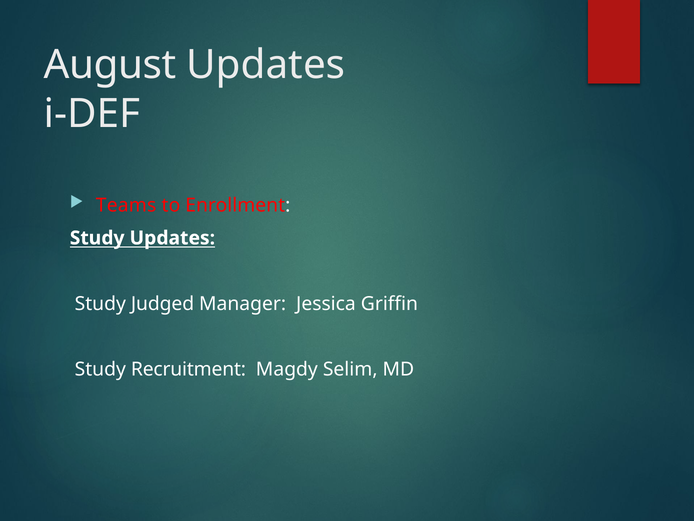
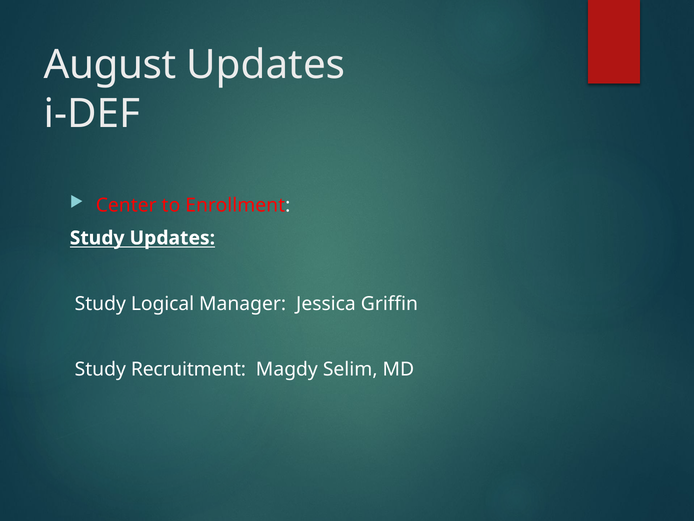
Teams: Teams -> Center (126, 205)
Judged: Judged -> Logical (163, 303)
